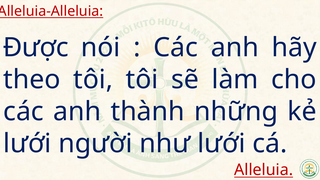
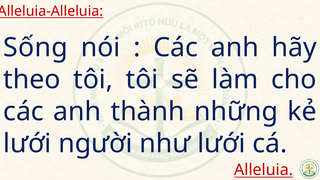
Được: Được -> Sống (35, 48)
